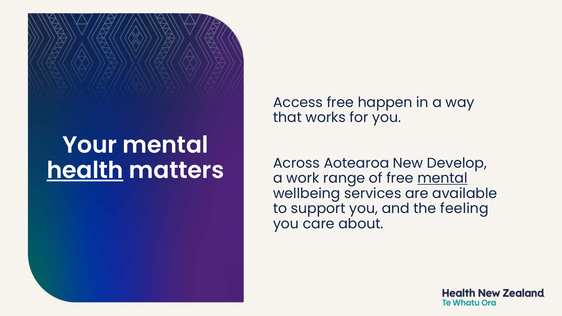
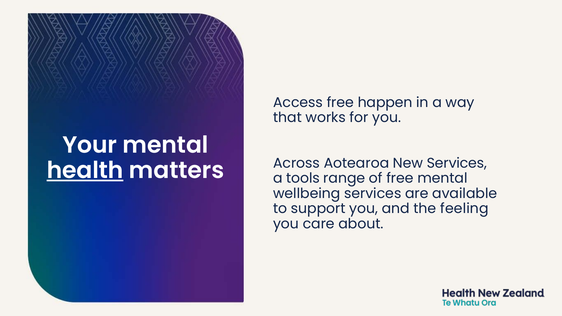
New Develop: Develop -> Services (457, 163)
work: work -> tools (303, 178)
mental underline: present -> none (442, 178)
